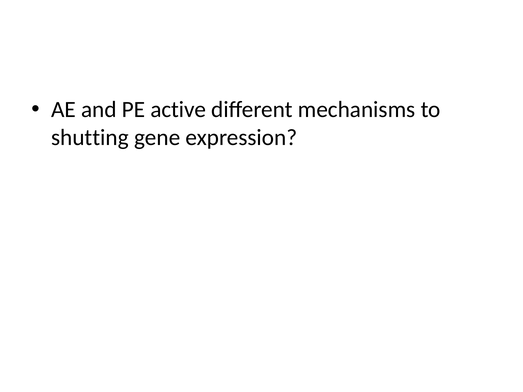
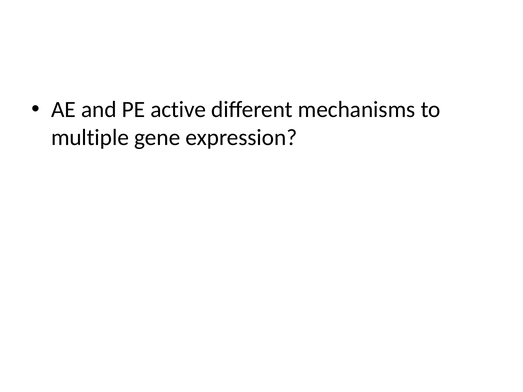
shutting: shutting -> multiple (90, 138)
